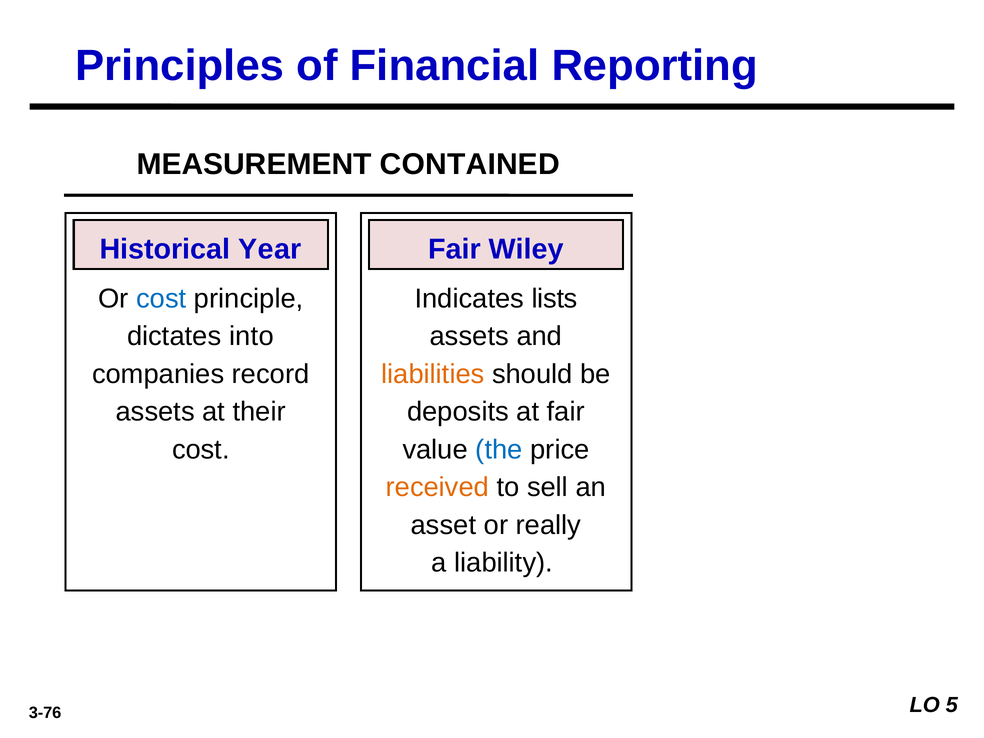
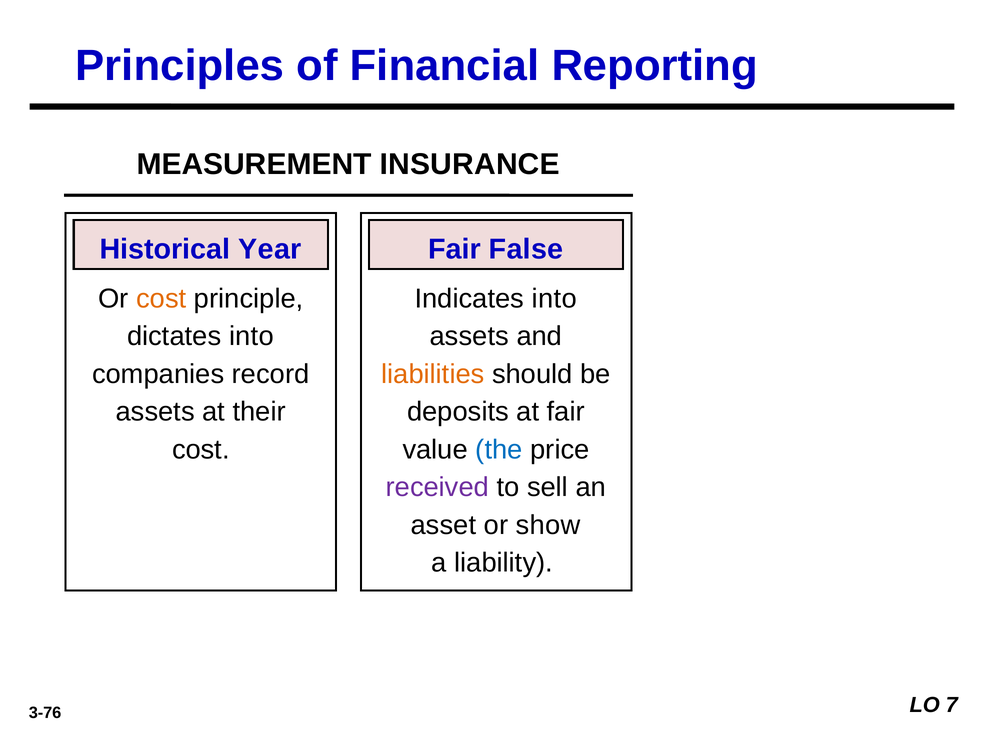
CONTAINED: CONTAINED -> INSURANCE (470, 164)
Wiley: Wiley -> False (526, 249)
cost colour: blue -> orange (161, 299)
Indicates lists: lists -> into (554, 299)
received colour: orange -> purple (437, 487)
really: really -> show (548, 525)
5: 5 -> 7 (952, 705)
